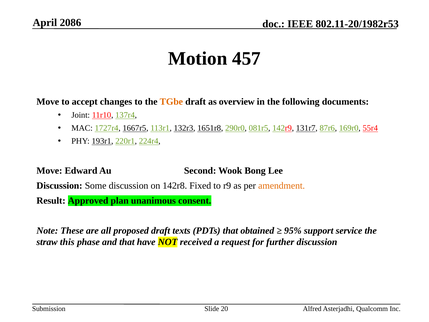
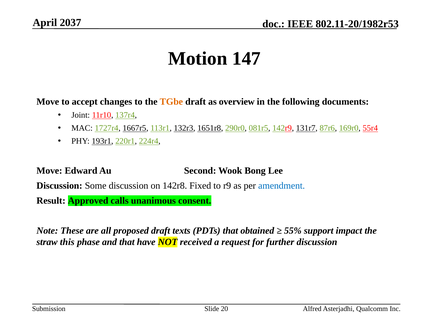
2086: 2086 -> 2037 (70, 23)
457: 457 -> 147 (246, 58)
amendment colour: orange -> blue (282, 185)
plan: plan -> calls (120, 201)
95%: 95% -> 55% (293, 231)
service: service -> impact (349, 231)
